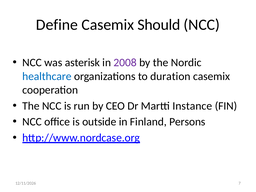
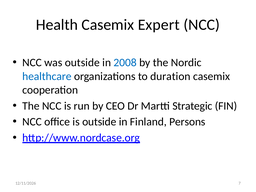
Define: Define -> Health (57, 25)
Should: Should -> Expert (159, 25)
was asterisk: asterisk -> outside (82, 63)
2008 colour: purple -> blue (125, 63)
Instance: Instance -> Strategic (192, 106)
